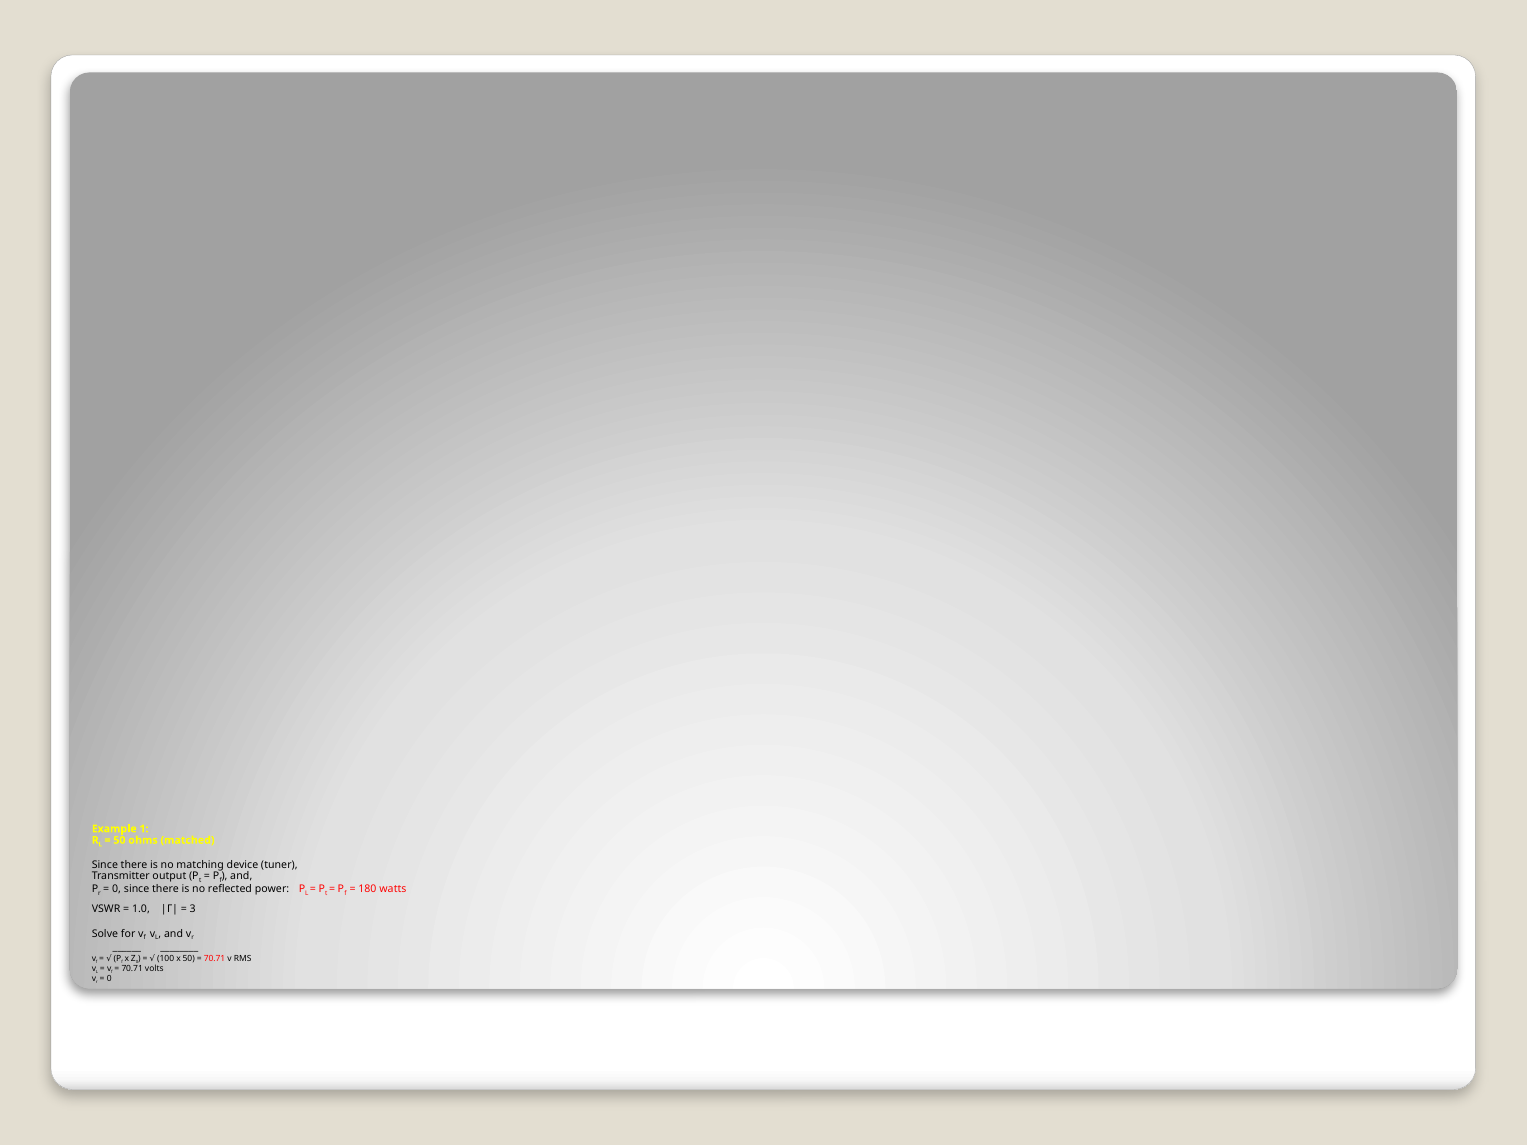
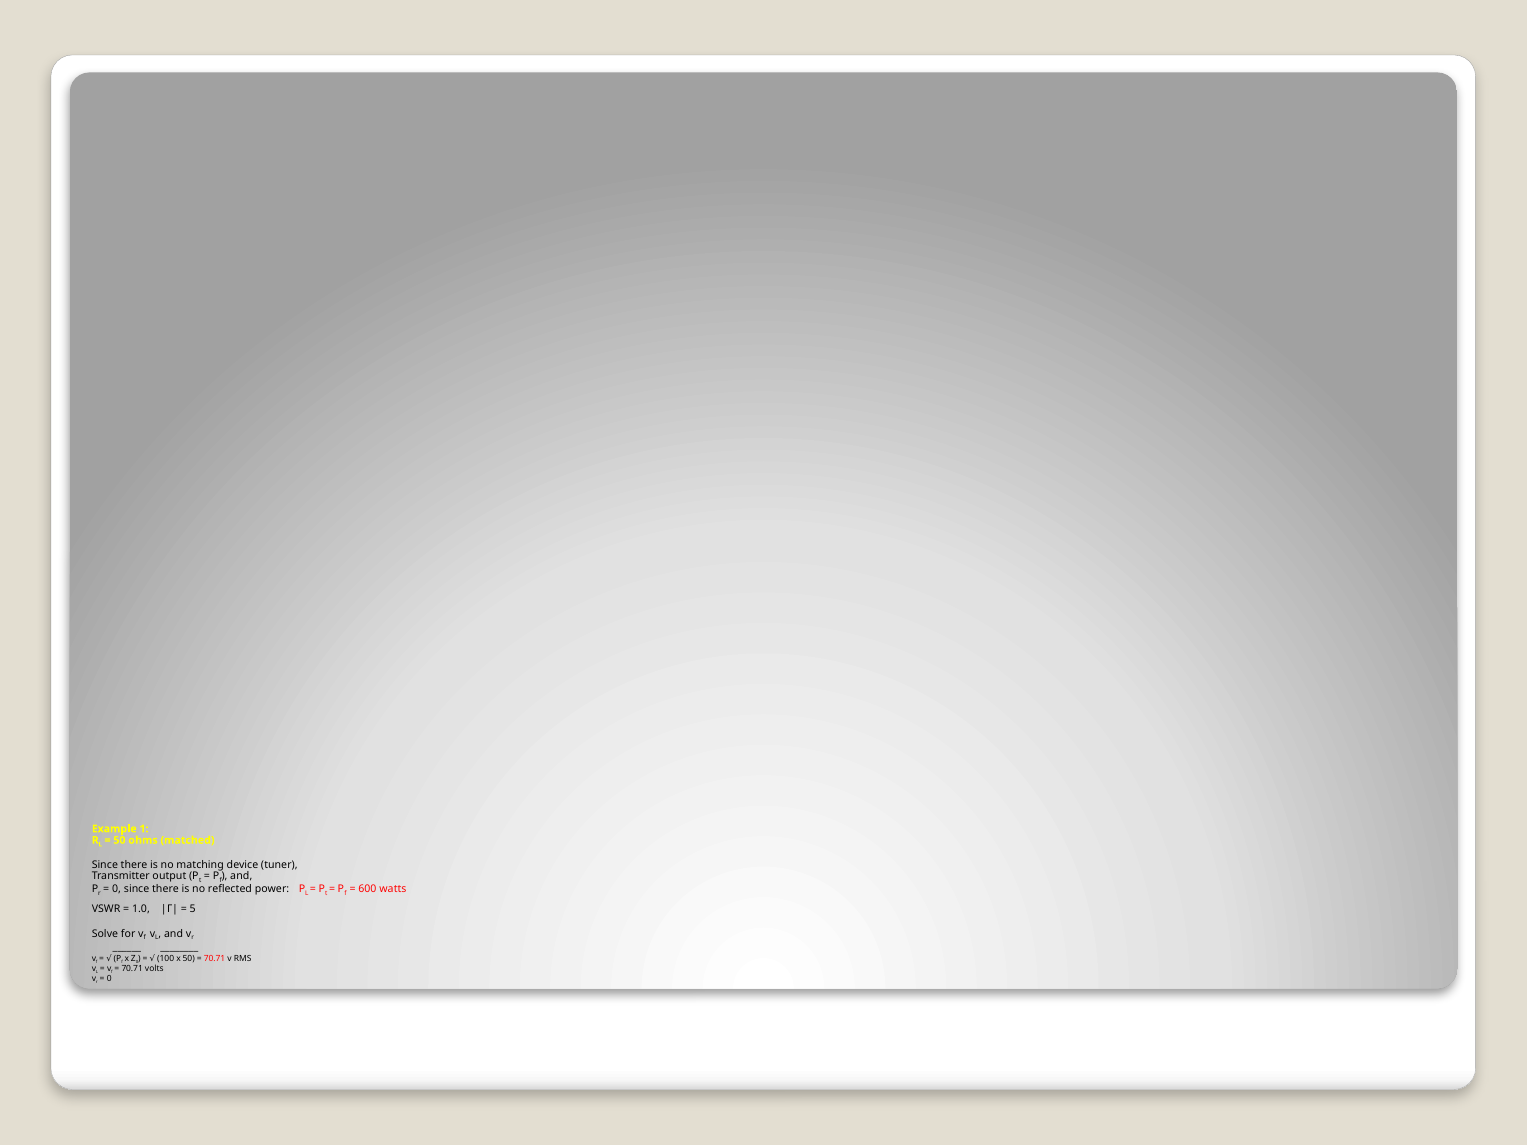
180: 180 -> 600 (367, 889)
3: 3 -> 5 (193, 909)
